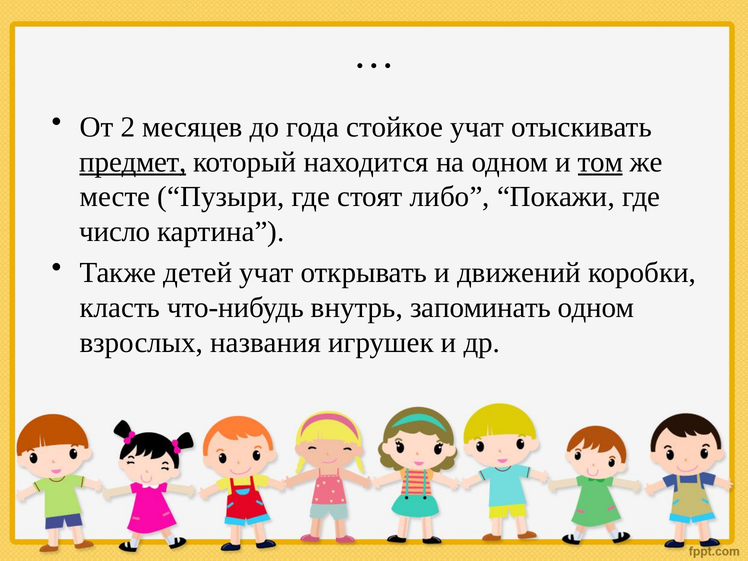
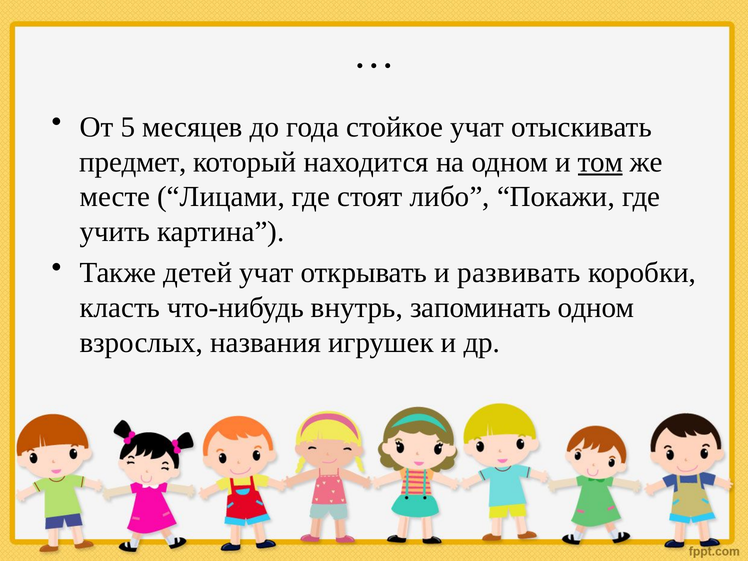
2: 2 -> 5 (128, 127)
предмет underline: present -> none (133, 162)
Пузыри: Пузыри -> Лицами (221, 197)
число: число -> учить (115, 232)
движений: движений -> развивать (519, 273)
